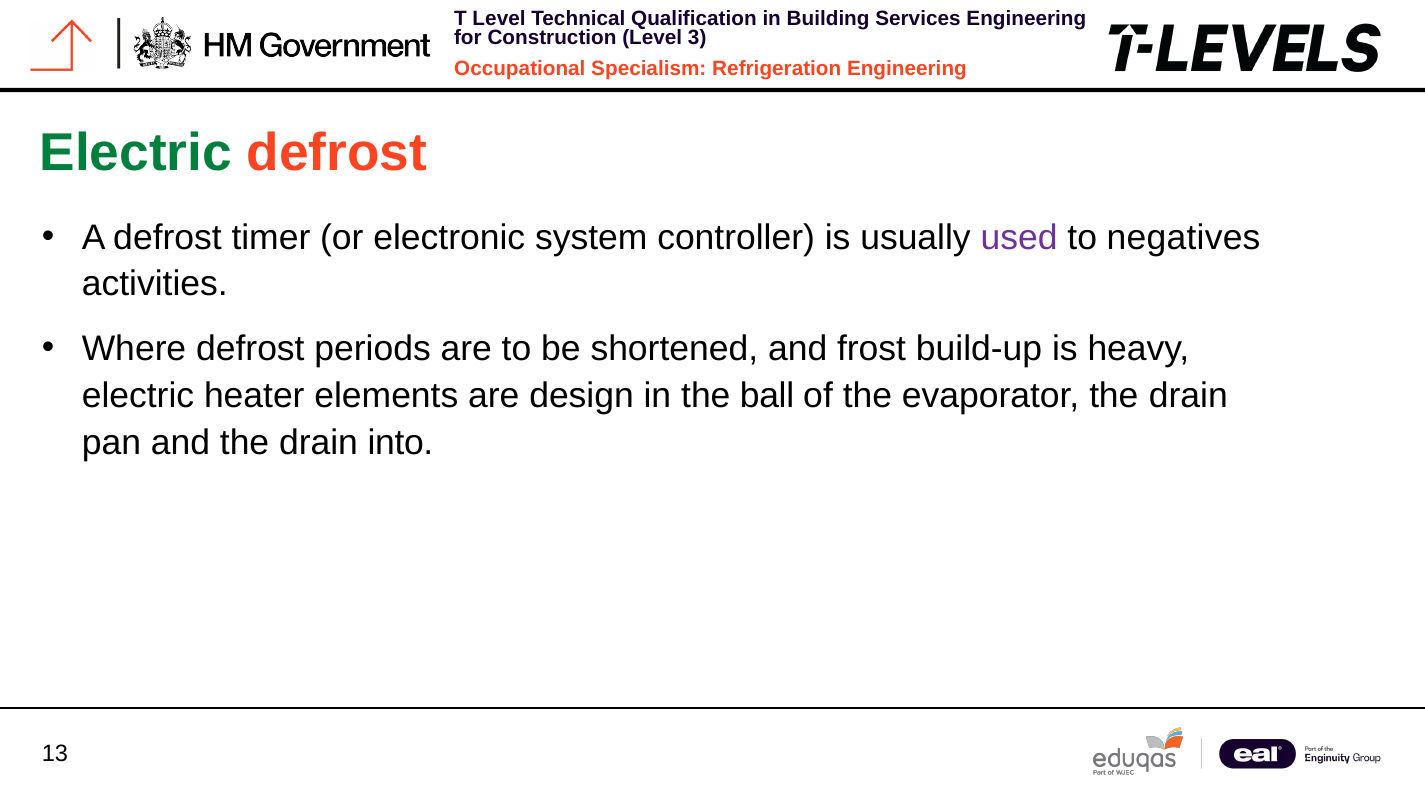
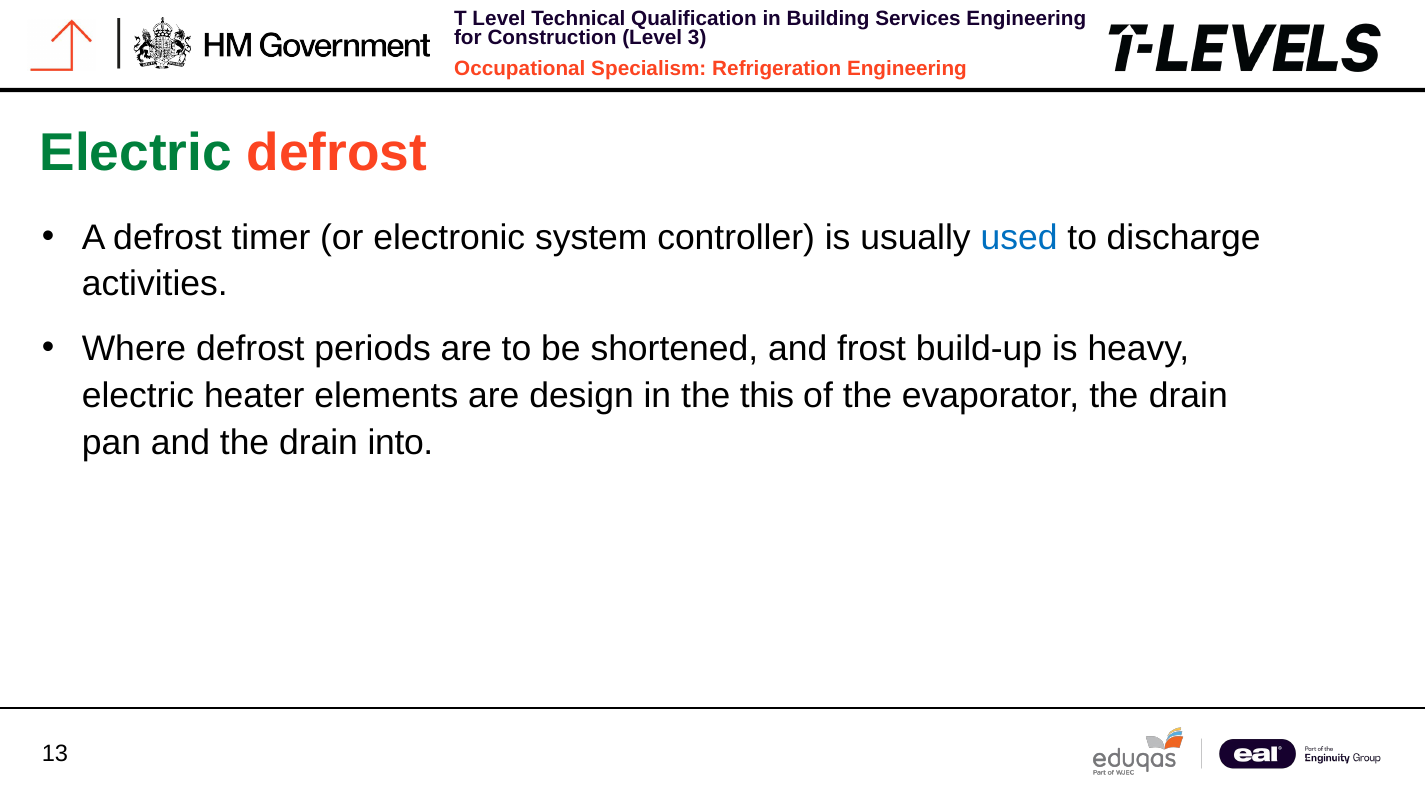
used colour: purple -> blue (1019, 238)
negatives: negatives -> discharge (1184, 238)
ball: ball -> this (767, 396)
